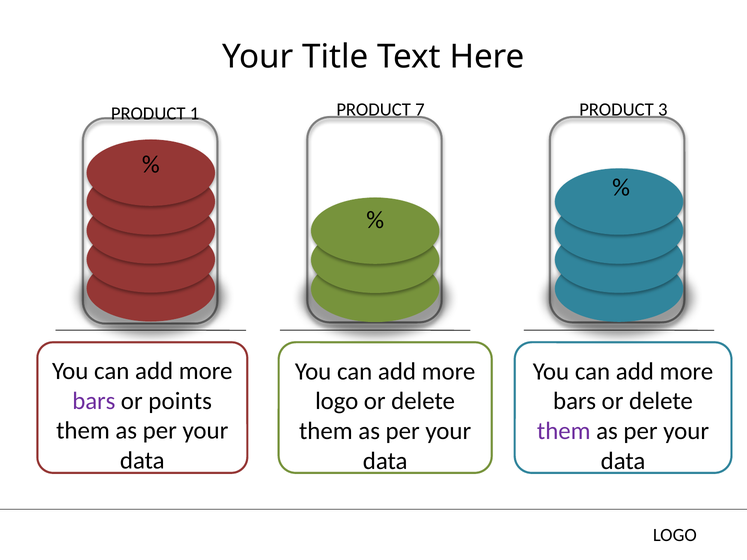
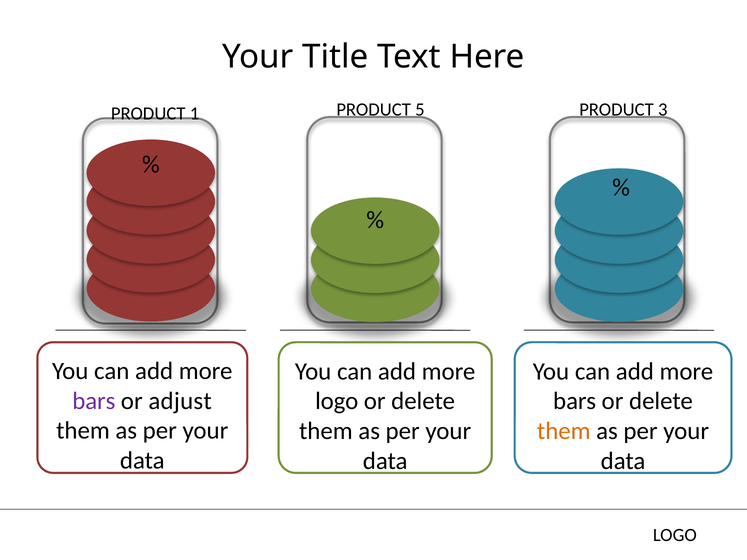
7: 7 -> 5 (420, 110)
points: points -> adjust (180, 401)
them colour: purple -> orange (564, 431)
